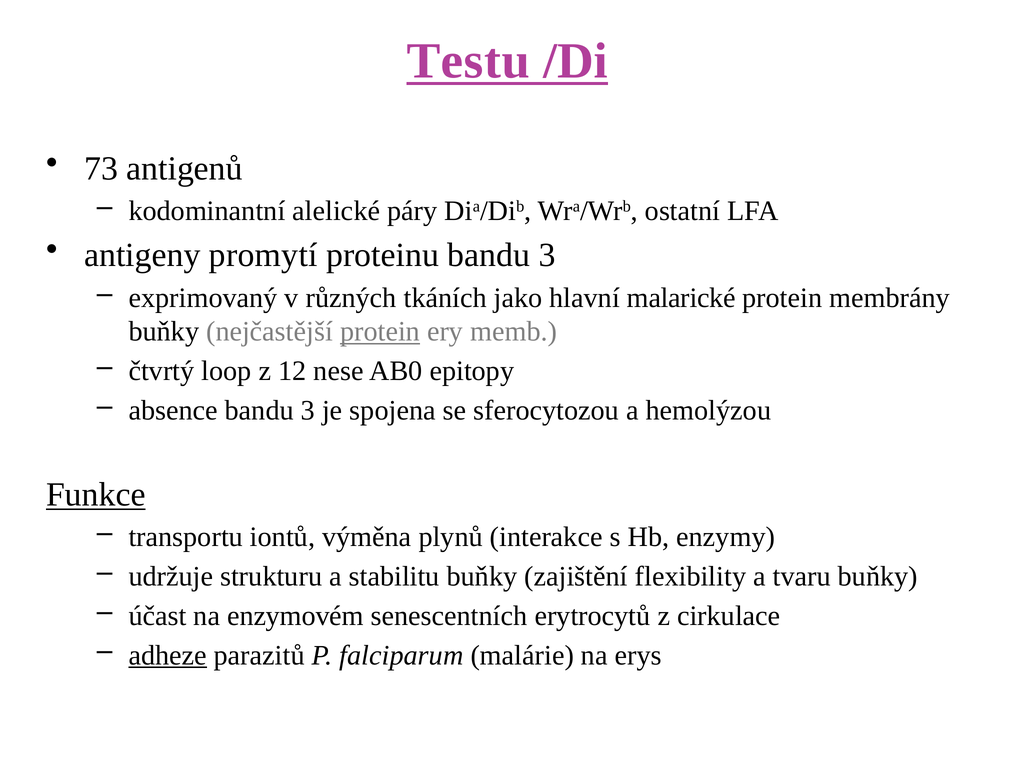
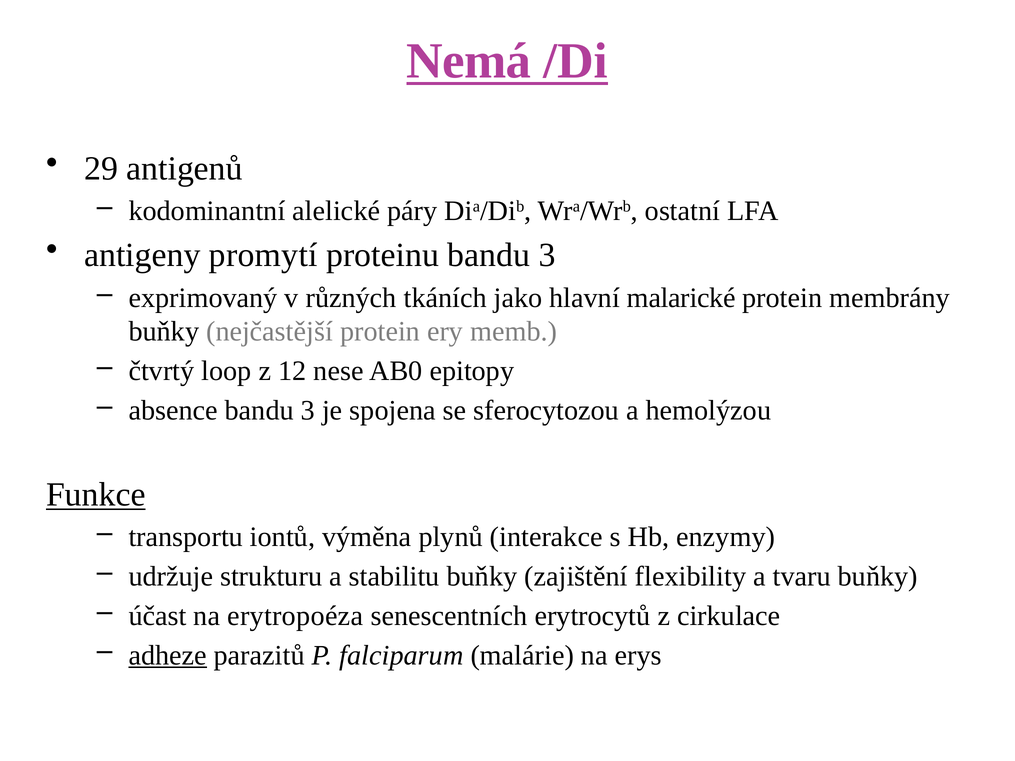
Testu: Testu -> Nemá (469, 61)
73: 73 -> 29 (101, 169)
protein underline: present -> none (380, 332)
enzymovém: enzymovém -> erytropoéza (295, 616)
